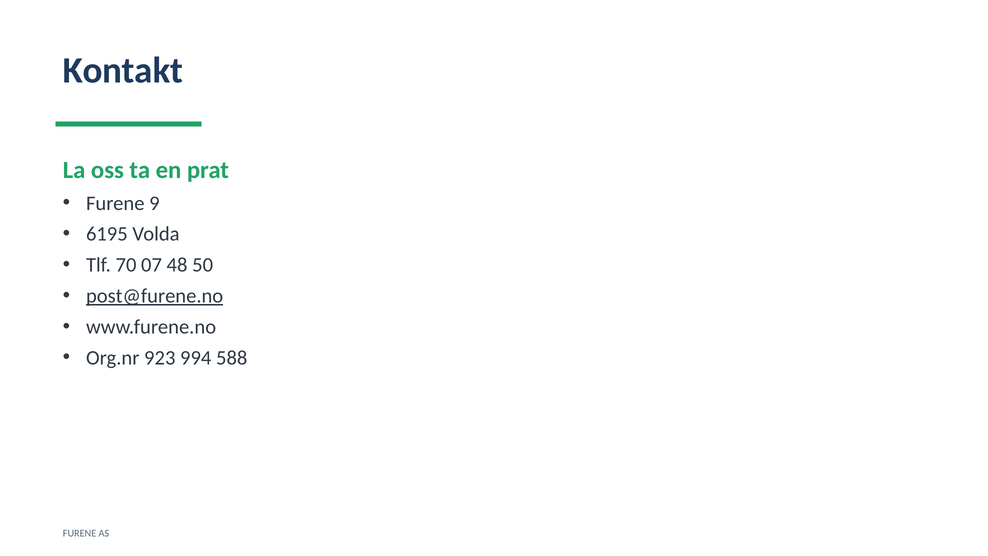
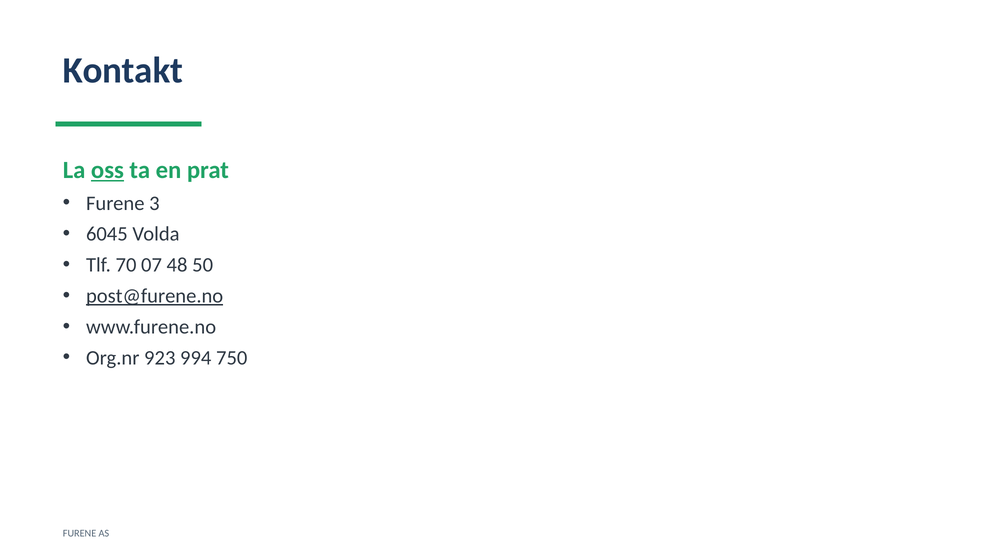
oss underline: none -> present (107, 170)
9: 9 -> 3 (154, 203)
6195: 6195 -> 6045 (107, 234)
588: 588 -> 750 (232, 358)
